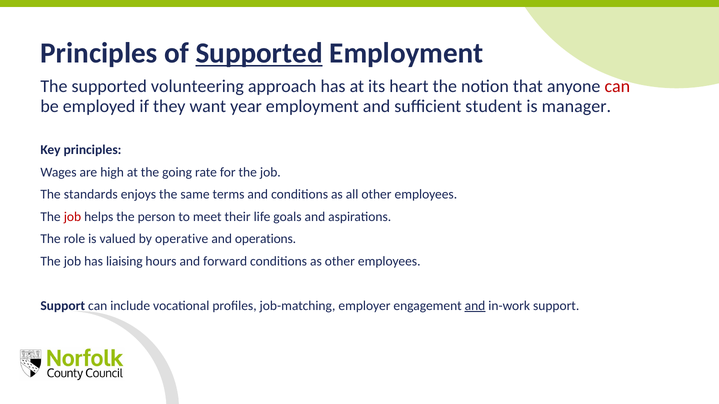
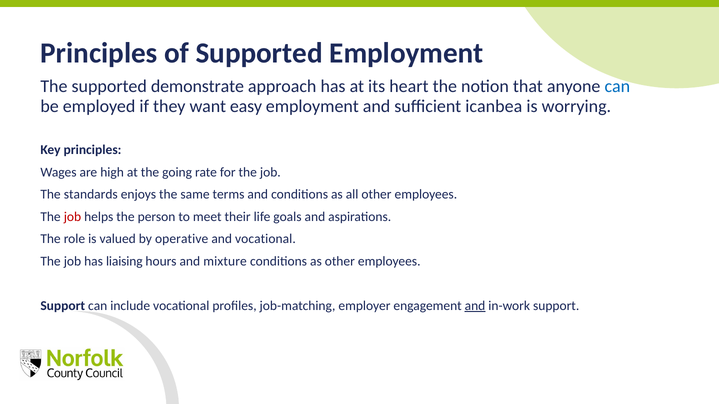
Supported underline: present -> none (259, 53)
volunteering: volunteering -> demonstrate (197, 87)
can colour: red -> blue (617, 87)
year: year -> easy (246, 106)
student: student -> icanbea (494, 106)
manager: manager -> worrying (576, 106)
and operations: operations -> vocational (265, 239)
forward: forward -> mixture (225, 262)
